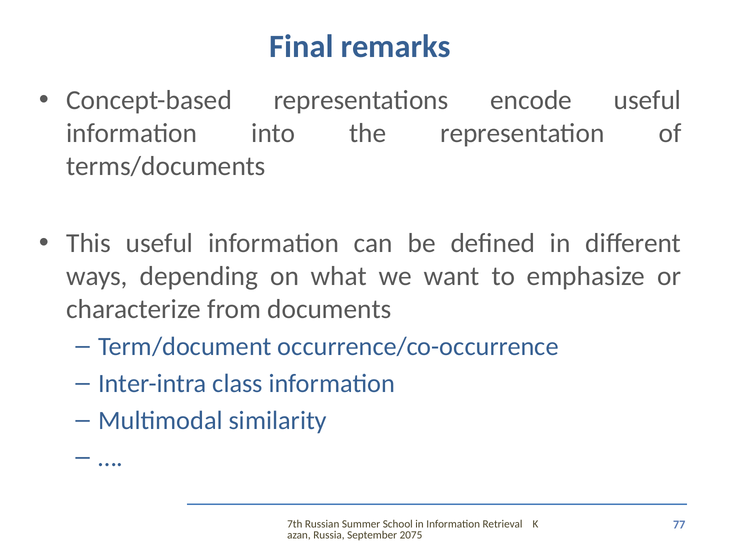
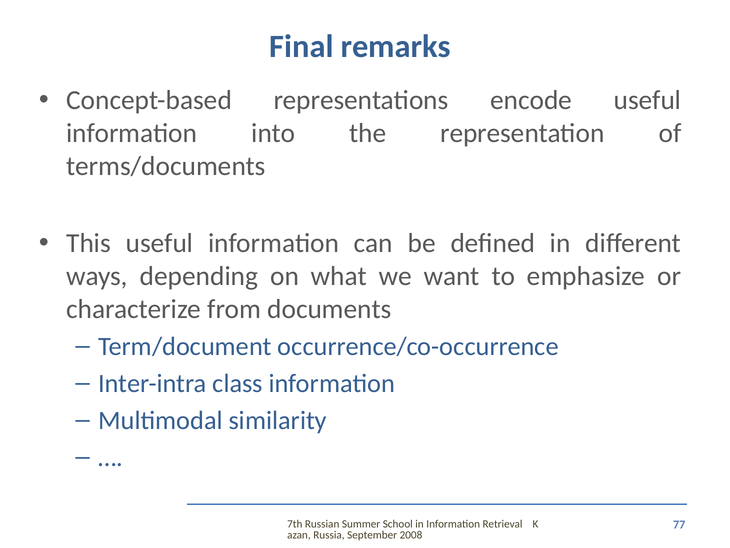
2075: 2075 -> 2008 (411, 535)
